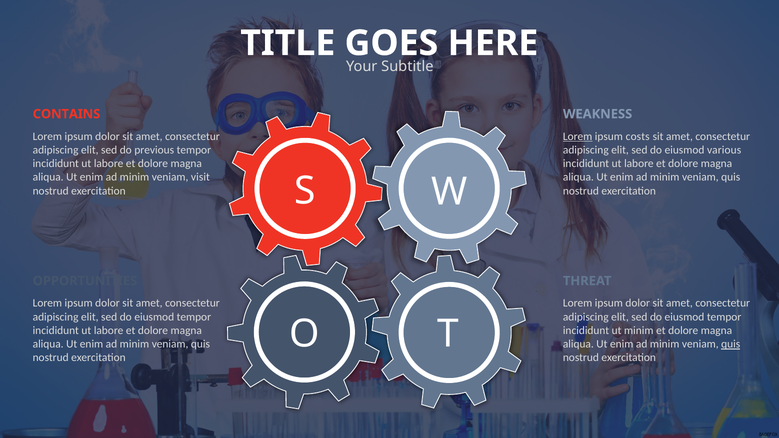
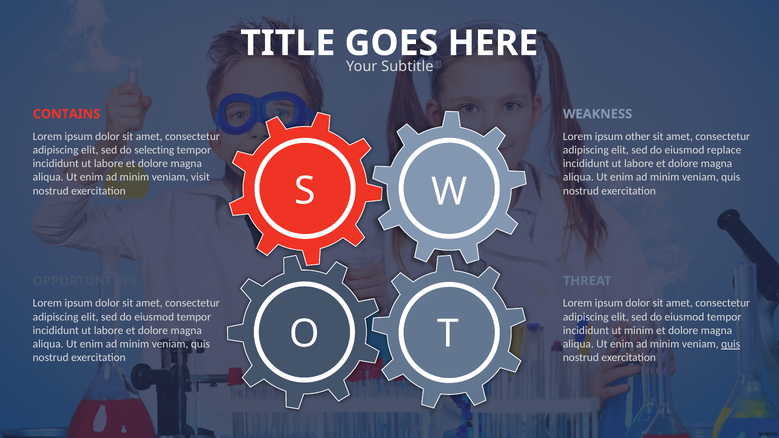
Lorem underline: present -> none (578, 136)
costs: costs -> other (638, 136)
previous: previous -> selecting (154, 150)
various: various -> replace (724, 150)
